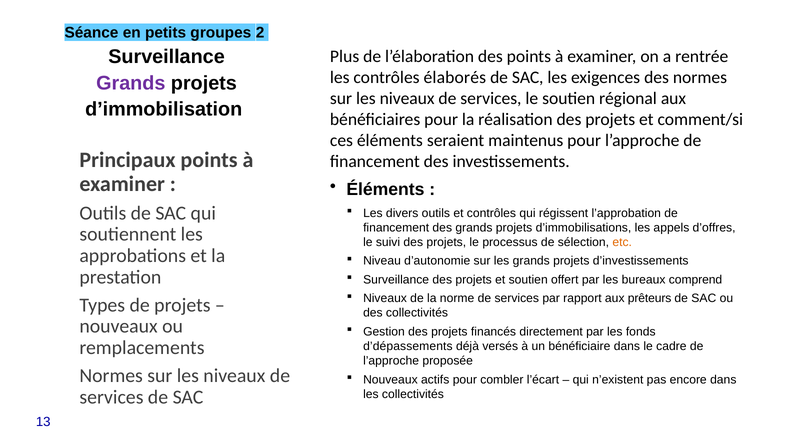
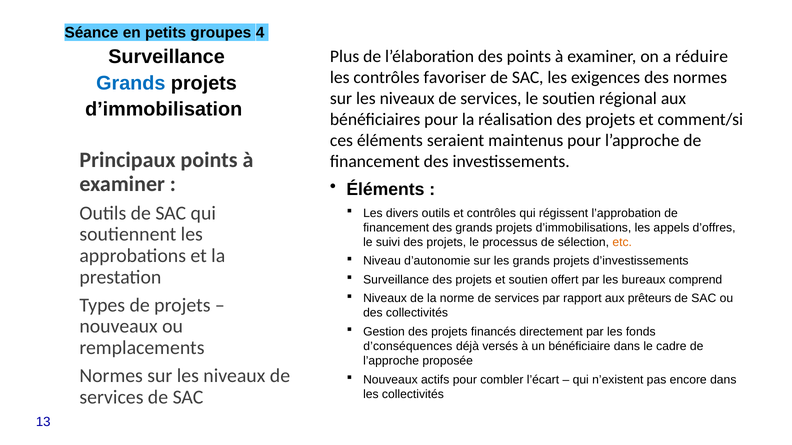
2: 2 -> 4 (260, 33)
rentrée: rentrée -> réduire (702, 56)
élaborés: élaborés -> favoriser (455, 77)
Grands colour: purple -> blue (131, 83)
d’dépassements: d’dépassements -> d’conséquences (408, 347)
